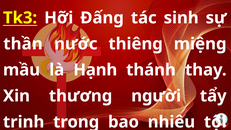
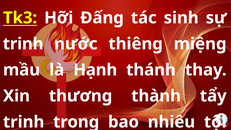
thần: thần -> trinh (23, 44)
người: người -> thành (156, 96)
